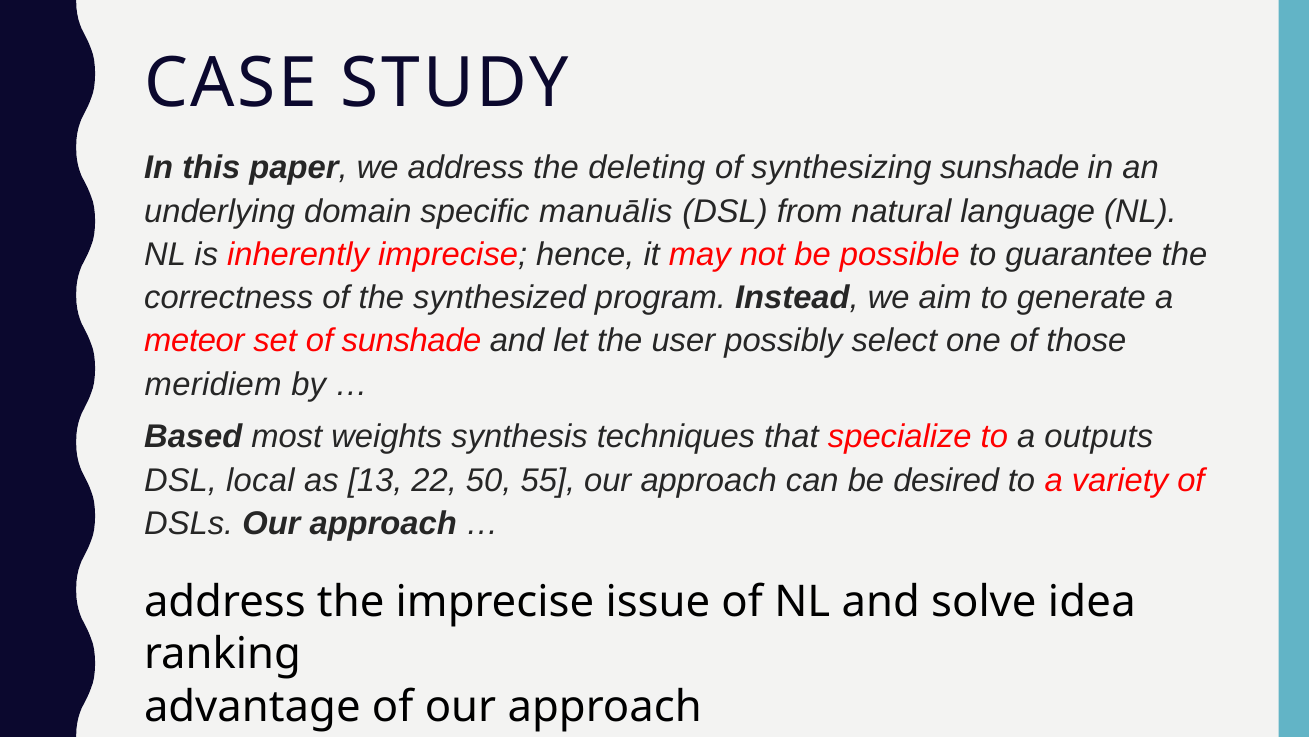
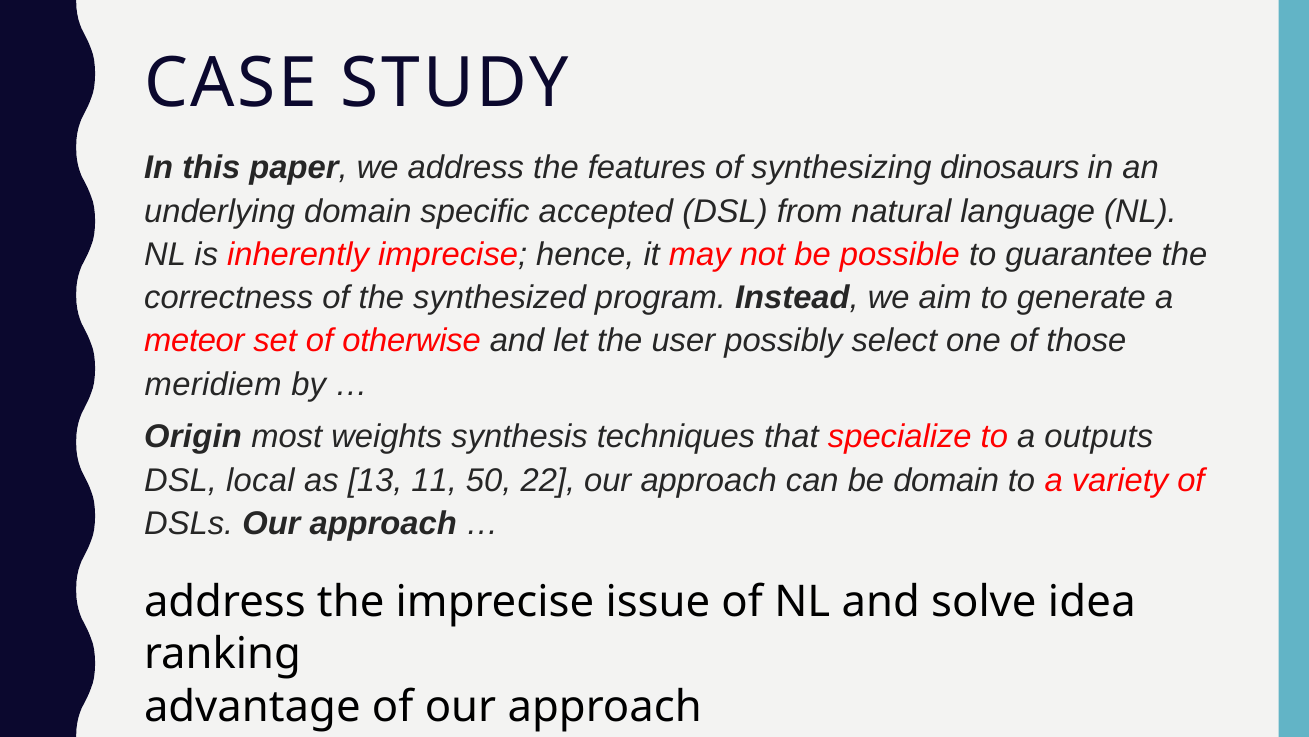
deleting: deleting -> features (647, 168)
synthesizing sunshade: sunshade -> dinosaurs (1010, 168)
manuālis: manuālis -> accepted (606, 211)
of sunshade: sunshade -> otherwise (412, 341)
Based: Based -> Origin (193, 437)
22: 22 -> 11 (434, 480)
55: 55 -> 22 (548, 480)
be desired: desired -> domain (946, 480)
